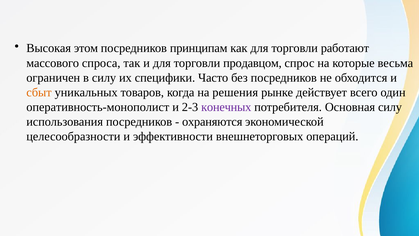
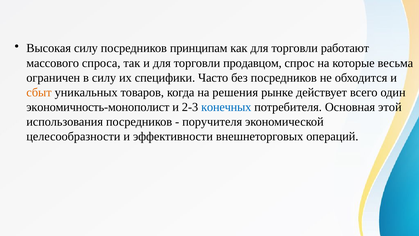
Высокая этом: этом -> силу (86, 48)
оперативность-монополист: оперативность-монополист -> экономичность-монополист (98, 107)
конечных colour: purple -> blue (226, 107)
Основная силу: силу -> этой (390, 107)
охраняются: охраняются -> поручителя (212, 122)
